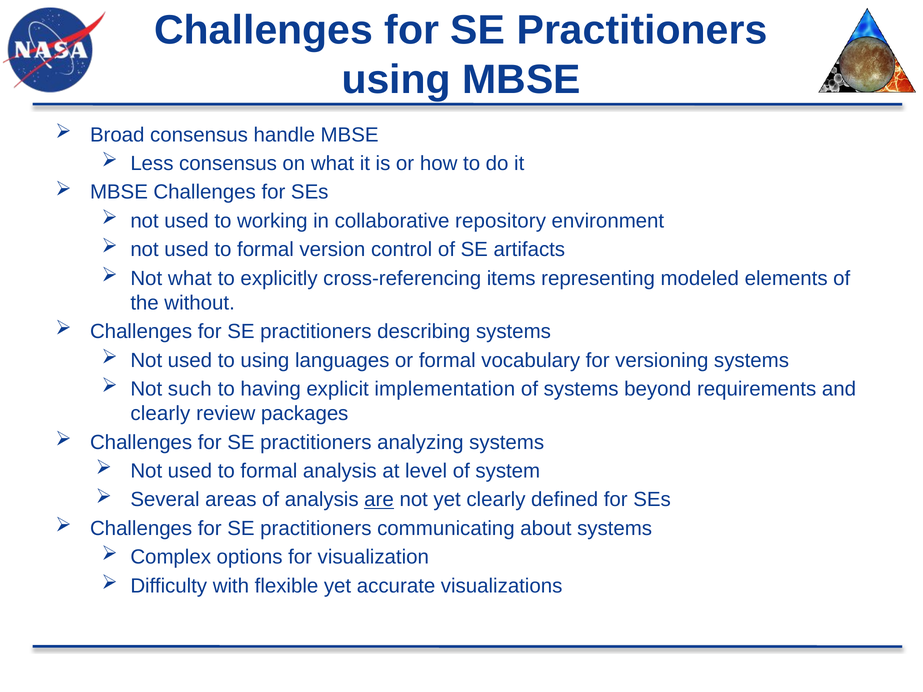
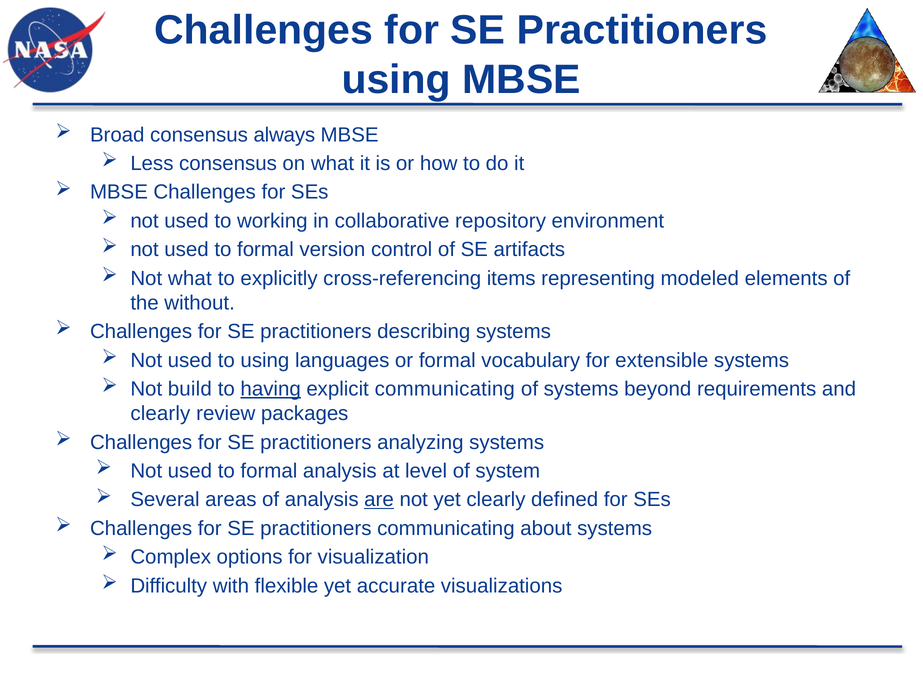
handle: handle -> always (284, 135)
versioning: versioning -> extensible (662, 360)
such: such -> build (190, 389)
having underline: none -> present (271, 389)
explicit implementation: implementation -> communicating (445, 389)
